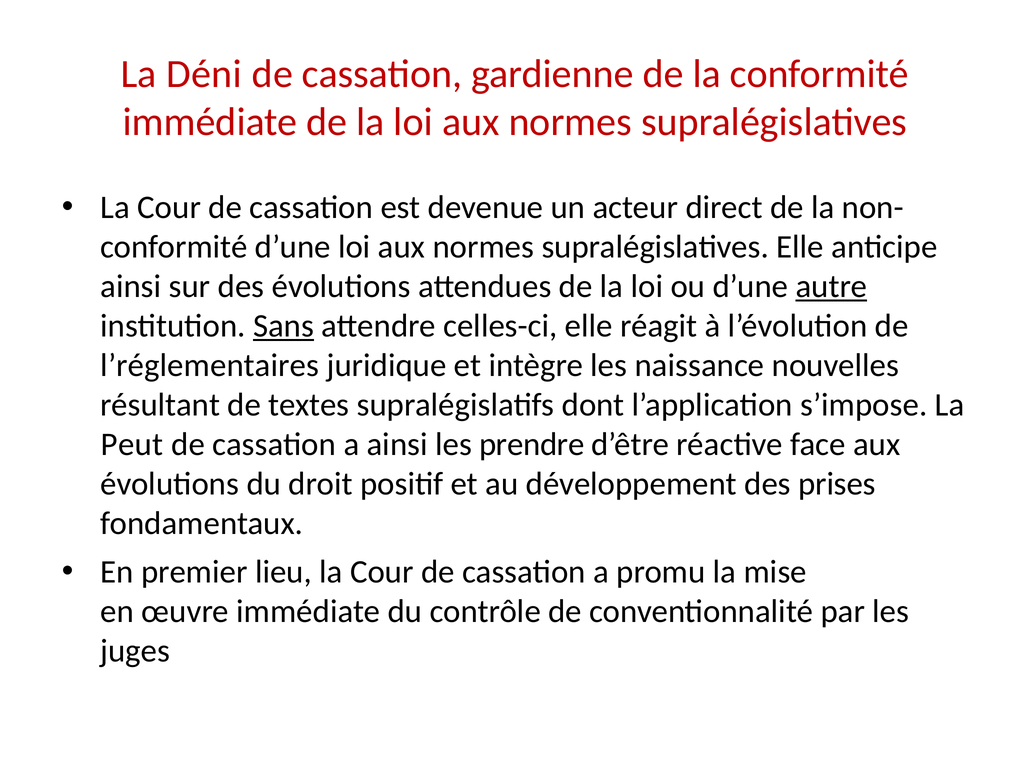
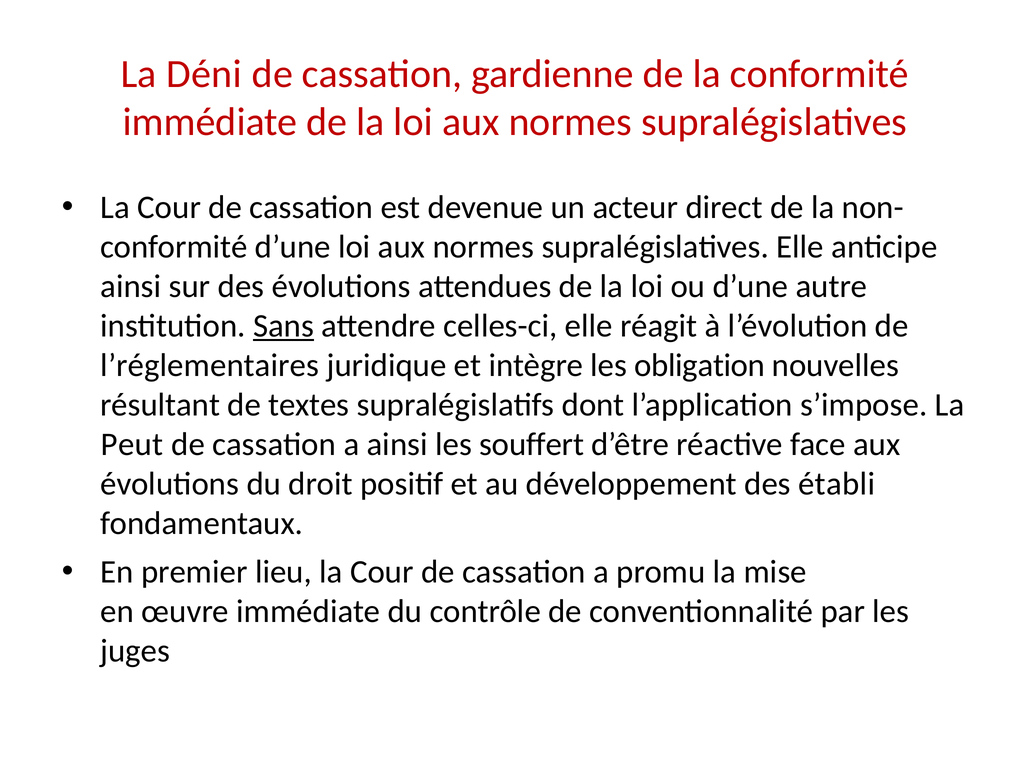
autre underline: present -> none (831, 286)
naissance: naissance -> obligation (700, 365)
prendre: prendre -> souffert (532, 444)
prises: prises -> établi (837, 484)
